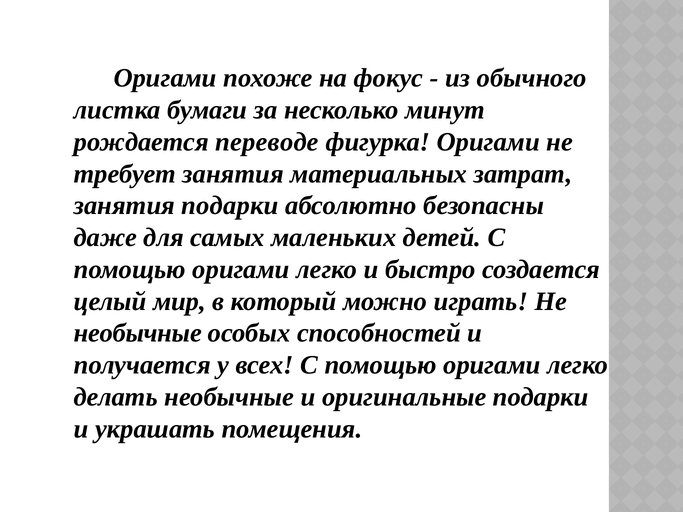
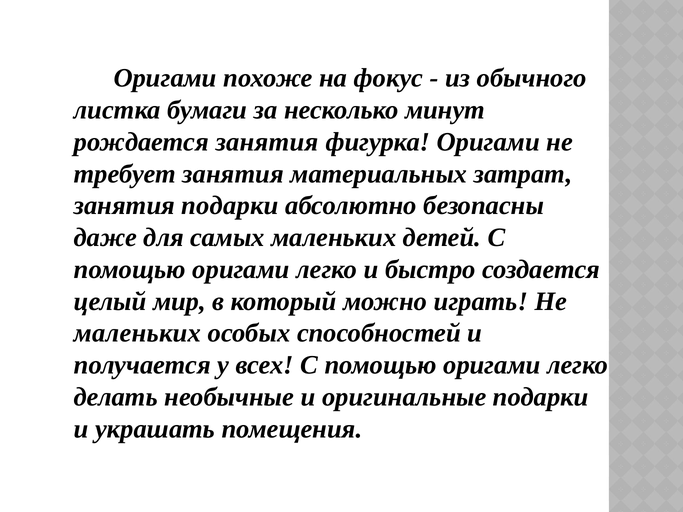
рождается переводе: переводе -> занятия (267, 142)
необычные: необычные -> маленьких (137, 333)
